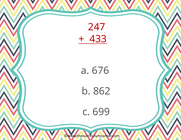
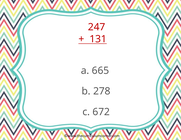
433: 433 -> 131 (98, 39)
676: 676 -> 665 (100, 71)
862: 862 -> 278 (102, 91)
699: 699 -> 672 (101, 112)
